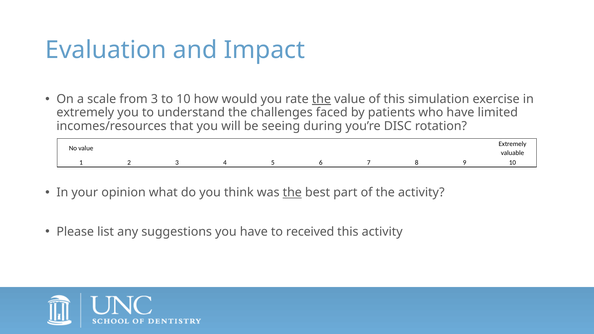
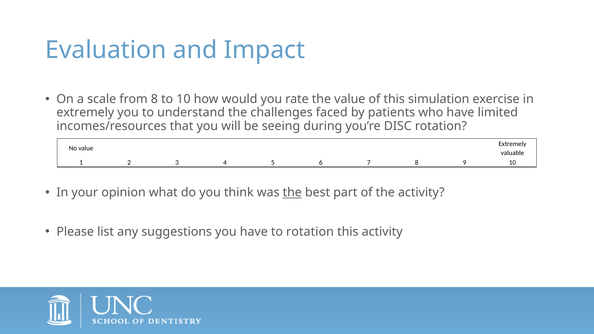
from 3: 3 -> 8 (154, 99)
the underline: present -> none (321, 99)
to received: received -> rotation (310, 232)
